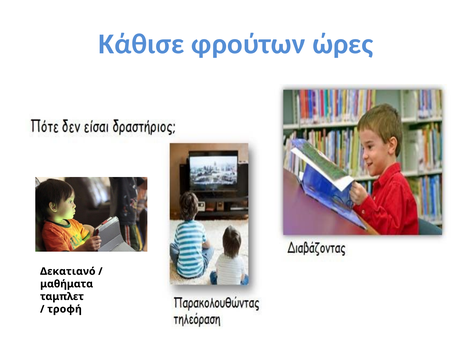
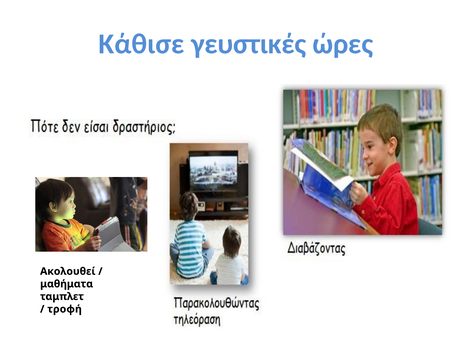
φρούτων: φρούτων -> γευστικές (249, 44)
Δεκατιανό: Δεκατιανό -> Ακολουθεί (68, 272)
